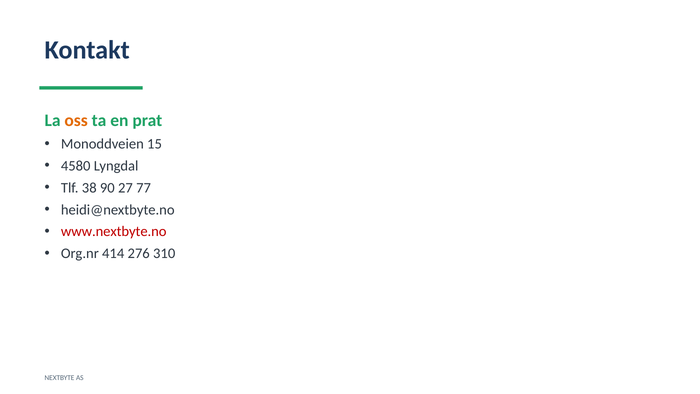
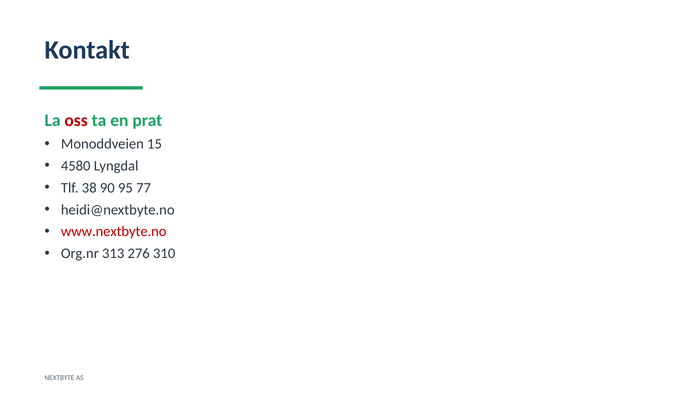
oss colour: orange -> red (76, 121)
27: 27 -> 95 (125, 188)
414: 414 -> 313 (113, 253)
